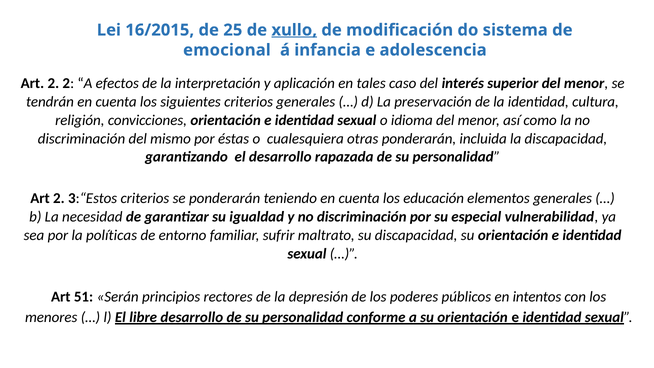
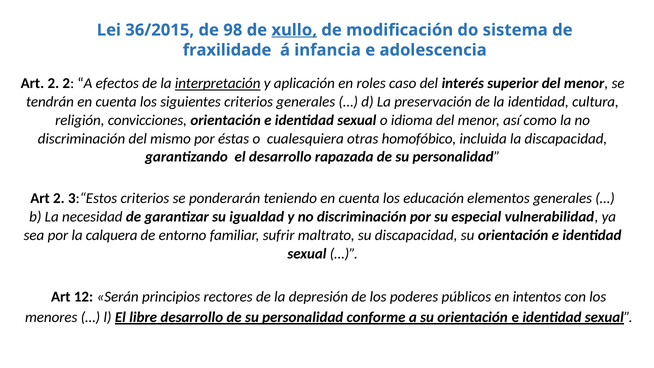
16/2015: 16/2015 -> 36/2015 (160, 30)
25: 25 -> 98 (233, 30)
emocional: emocional -> fraxilidade (227, 50)
interpretación underline: none -> present (218, 83)
tales: tales -> roles (371, 83)
otras ponderarán: ponderarán -> homofóbico (419, 139)
políticas: políticas -> calquera (112, 235)
51: 51 -> 12 (84, 297)
